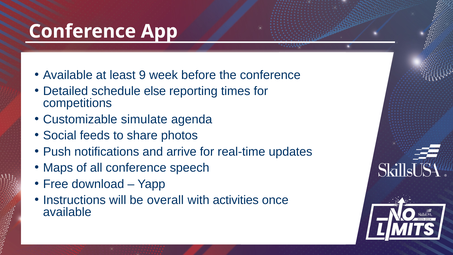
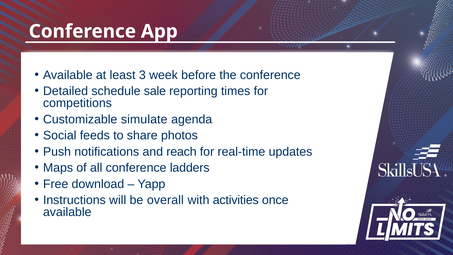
9: 9 -> 3 (142, 75)
else: else -> sale (155, 91)
arrive: arrive -> reach (181, 152)
speech: speech -> ladders (190, 168)
